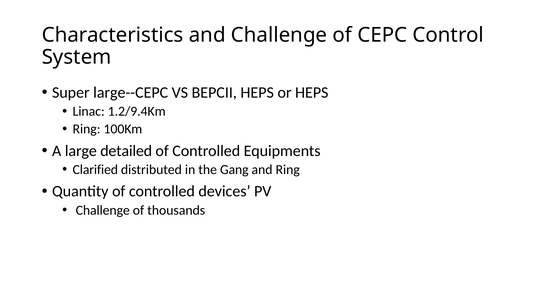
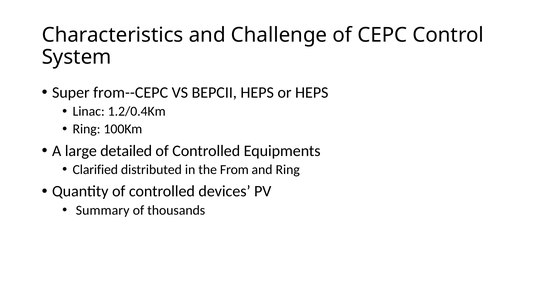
large--CEPC: large--CEPC -> from--CEPC (131, 93)
1.2/9.4Km: 1.2/9.4Km -> 1.2/0.4Km (137, 112)
Gang: Gang -> From (234, 170)
Challenge: Challenge -> Summary (103, 210)
